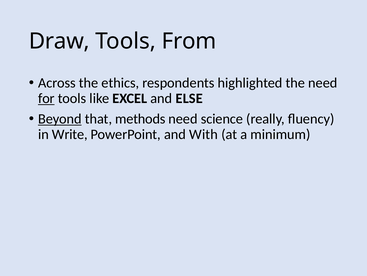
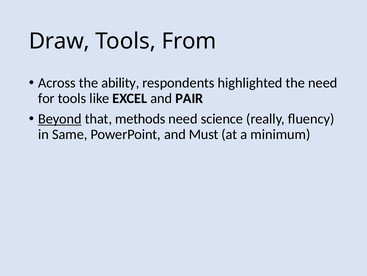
ethics: ethics -> ability (120, 83)
for underline: present -> none (46, 98)
ELSE: ELSE -> PAIR (189, 98)
Write: Write -> Same (70, 134)
With: With -> Must (204, 134)
